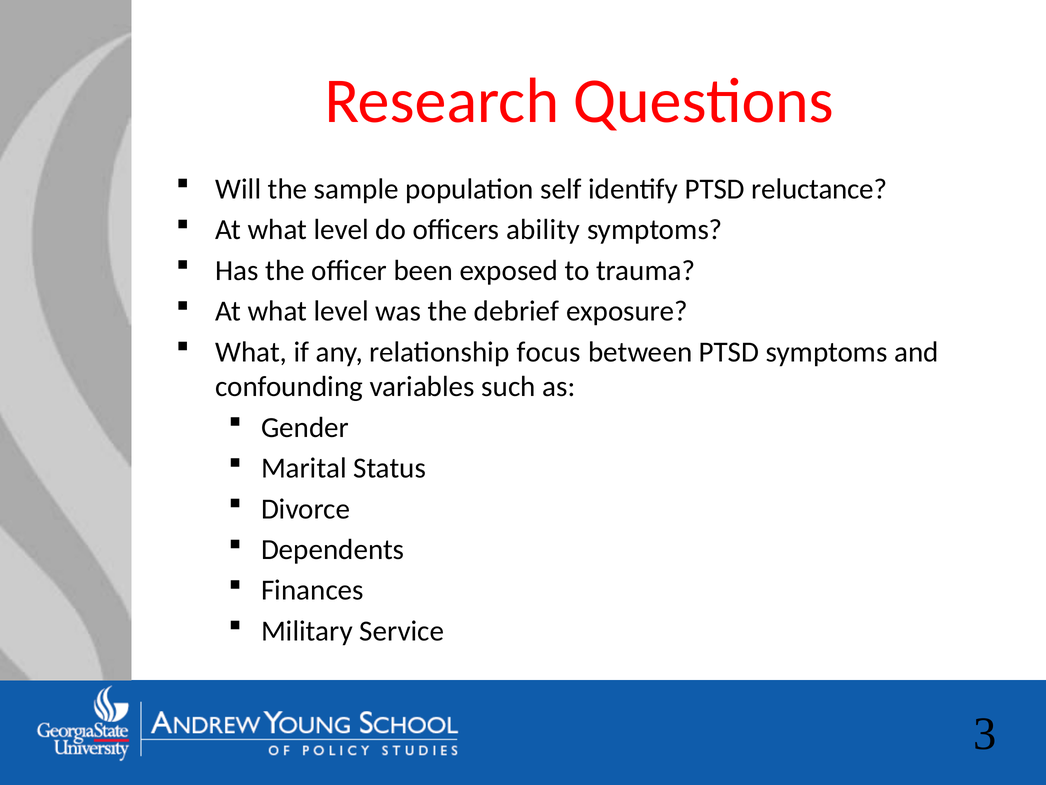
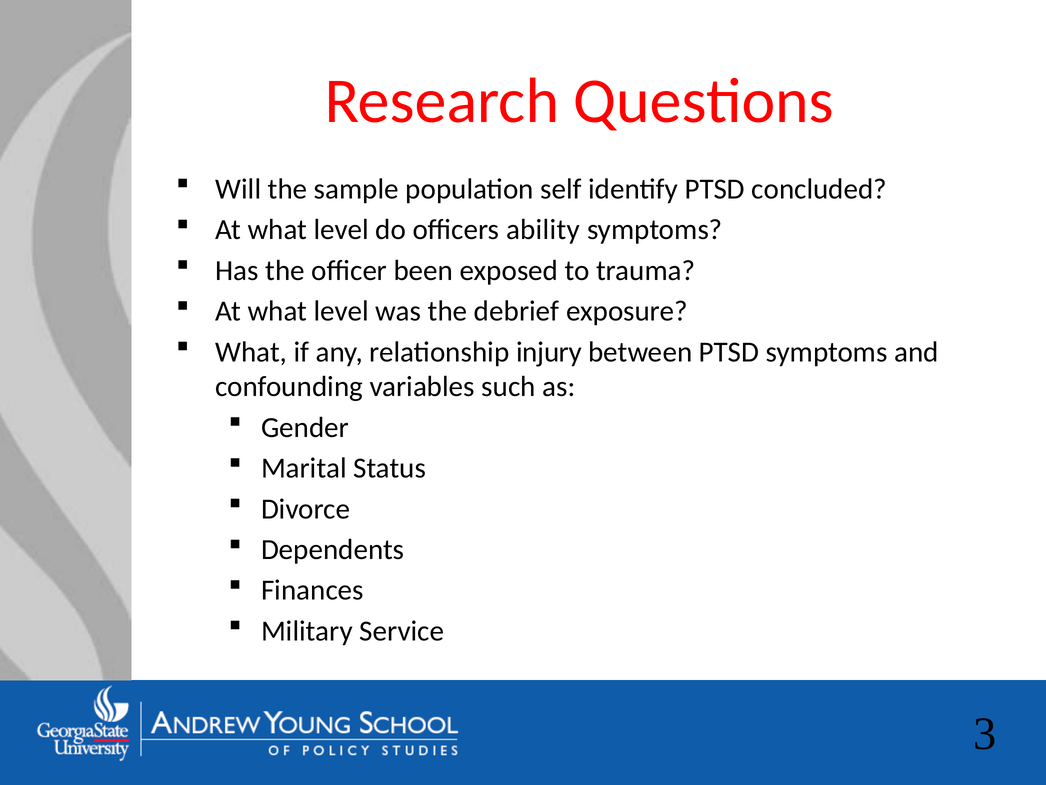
reluctance: reluctance -> concluded (819, 189)
focus: focus -> injury (549, 352)
